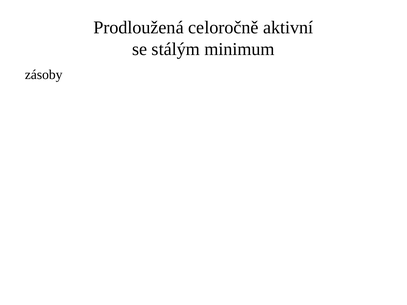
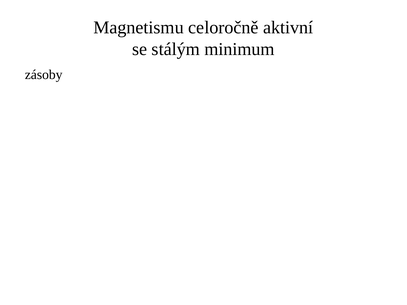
Prodloužená: Prodloužená -> Magnetismu (139, 28)
